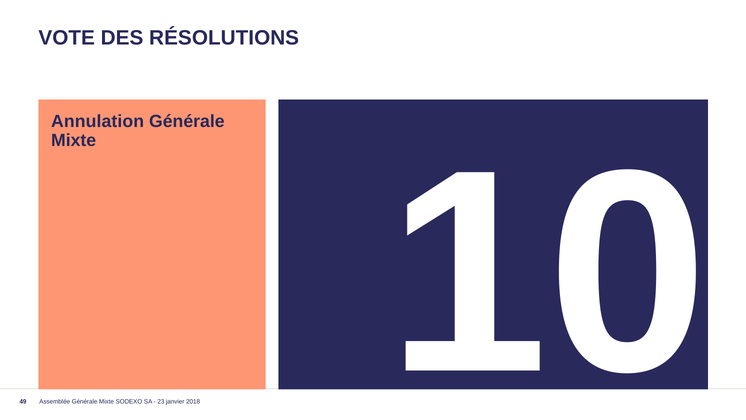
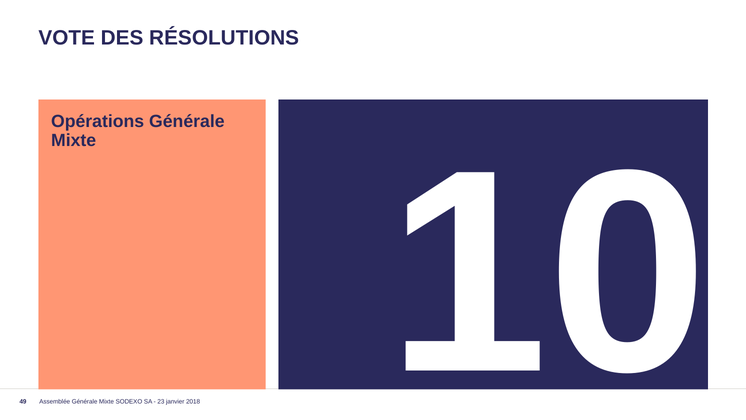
Annulation: Annulation -> Opérations (98, 122)
